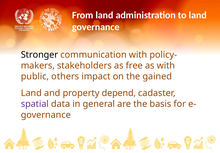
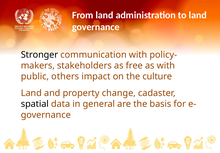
gained: gained -> culture (157, 76)
depend: depend -> change (119, 93)
spatial colour: purple -> black (35, 104)
